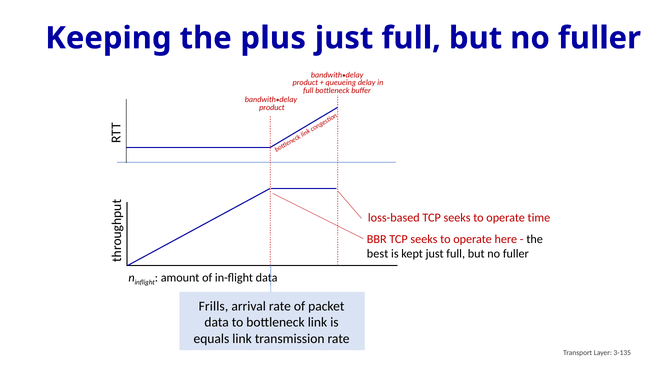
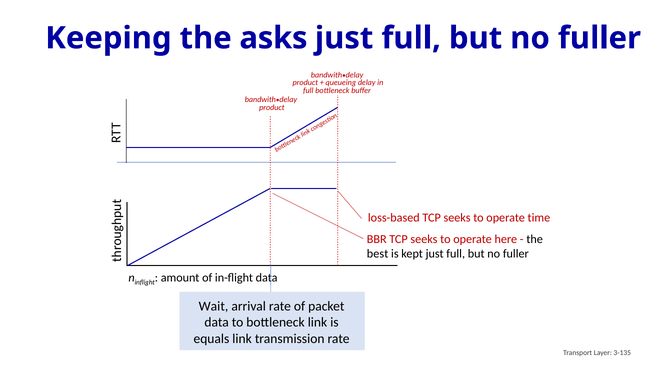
plus: plus -> asks (273, 38)
Frills: Frills -> Wait (213, 306)
